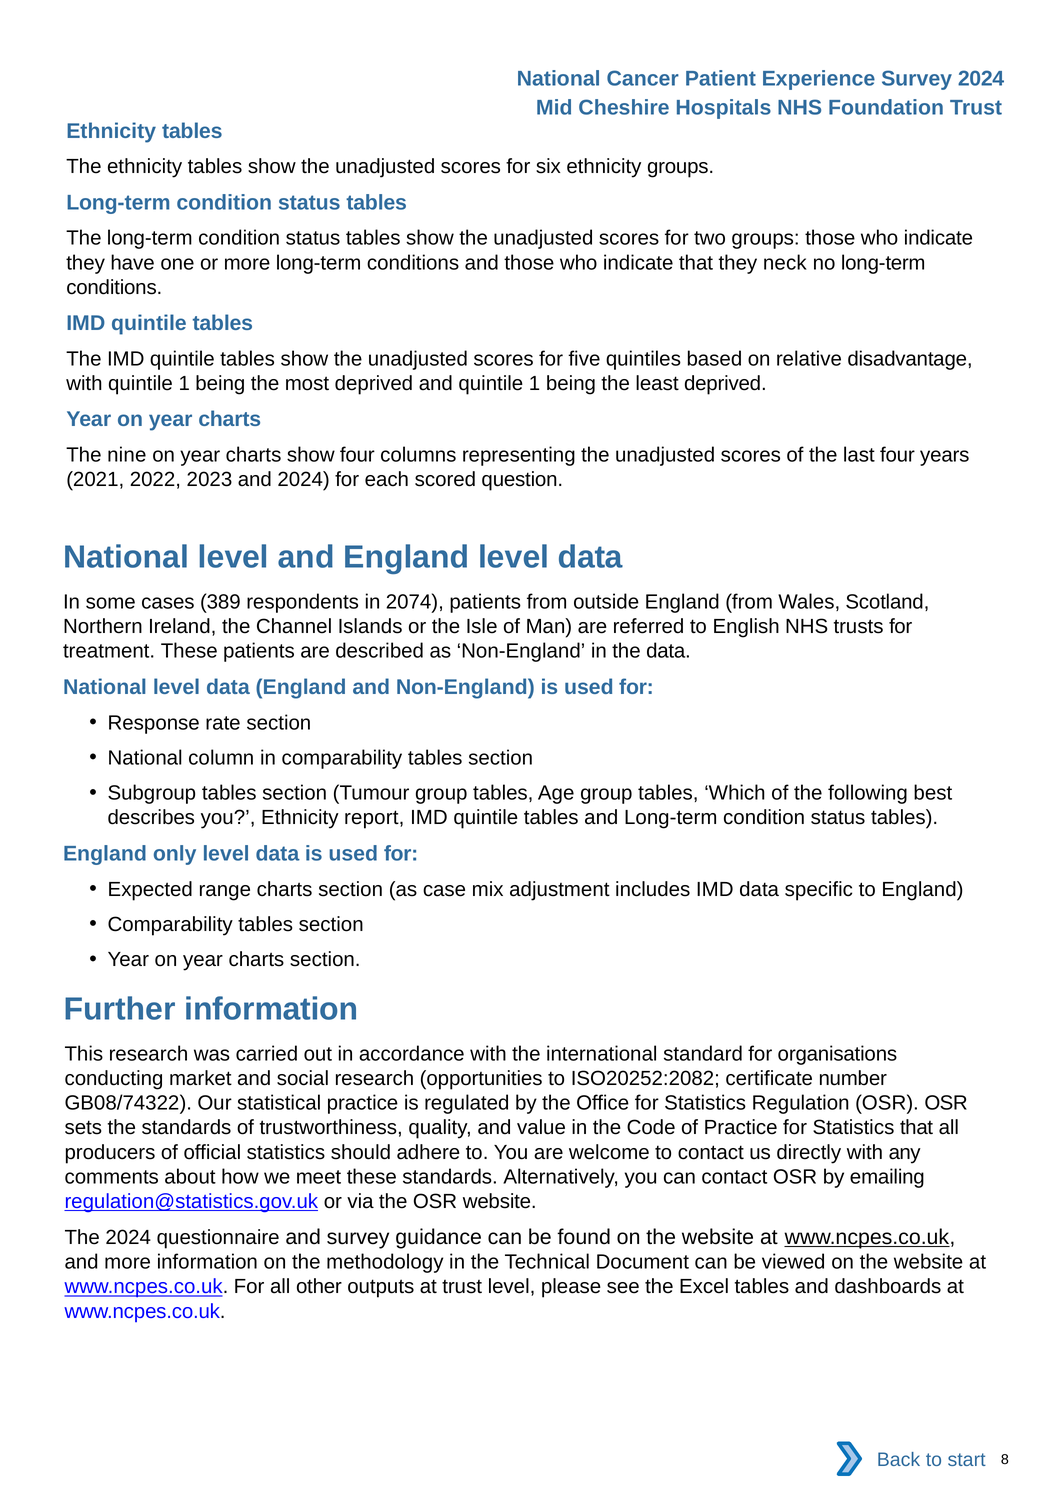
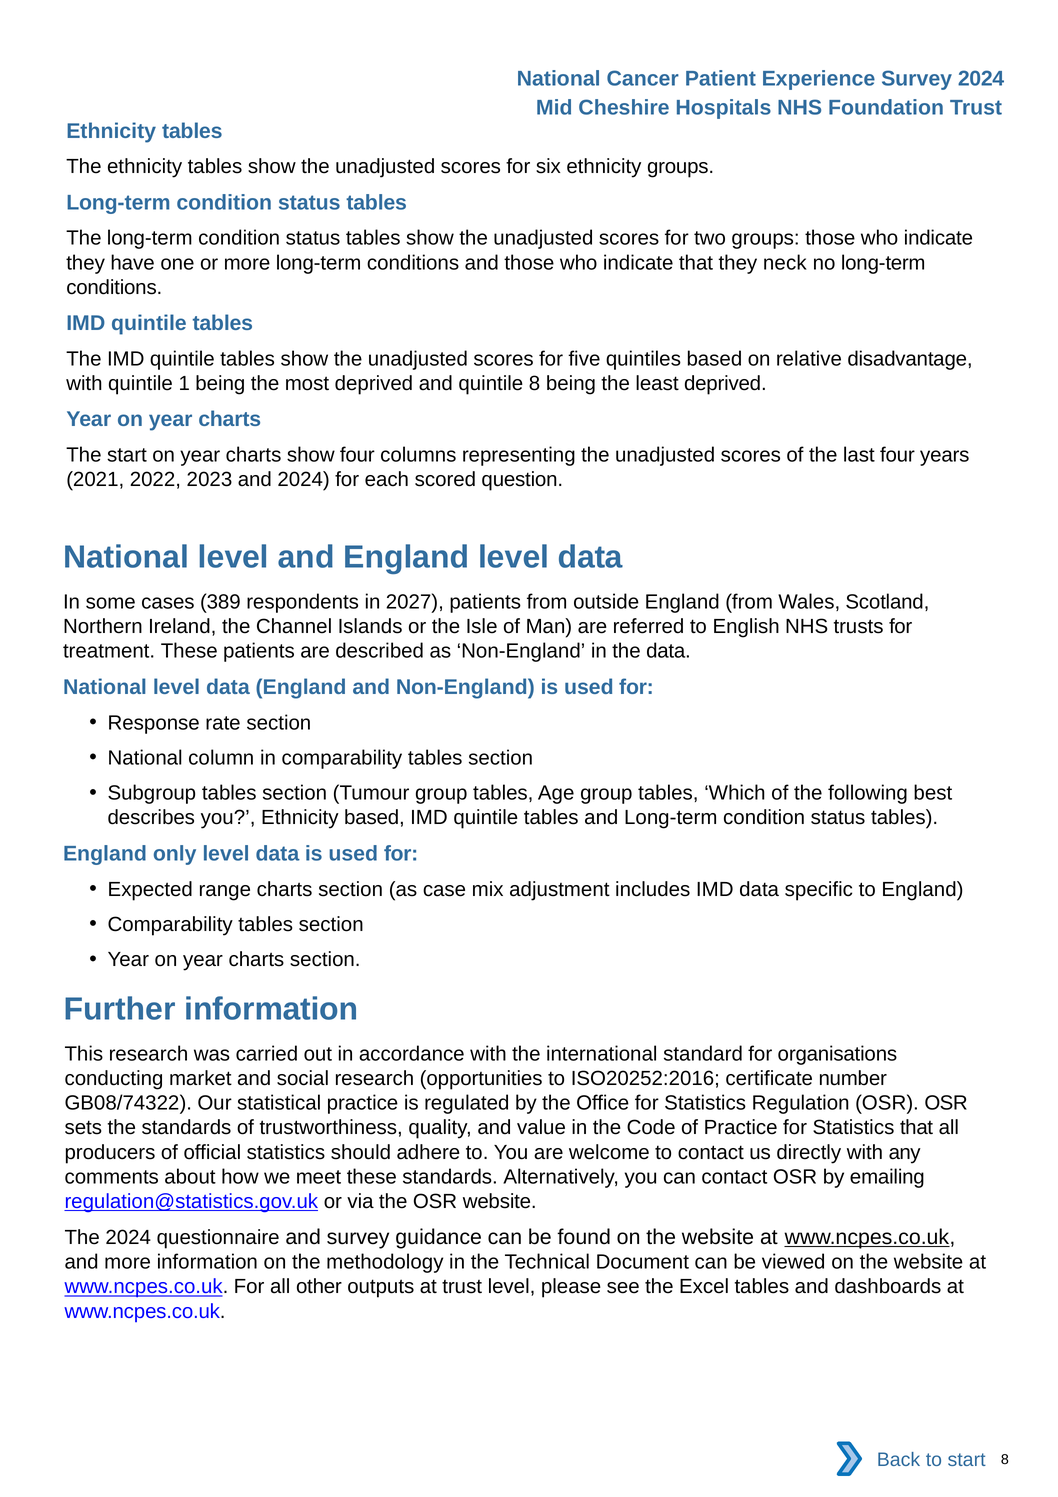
and quintile 1: 1 -> 8 (535, 383)
The nine: nine -> start (127, 455)
2074: 2074 -> 2027 (415, 602)
Ethnicity report: report -> based (374, 818)
ISO20252:2082: ISO20252:2082 -> ISO20252:2016 (645, 1079)
